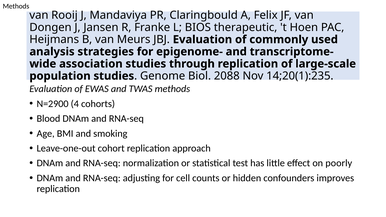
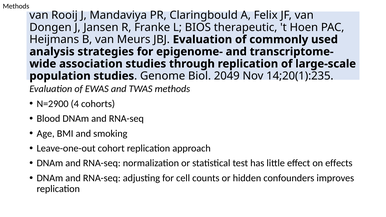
2088: 2088 -> 2049 (227, 76)
poorly: poorly -> effects (339, 163)
